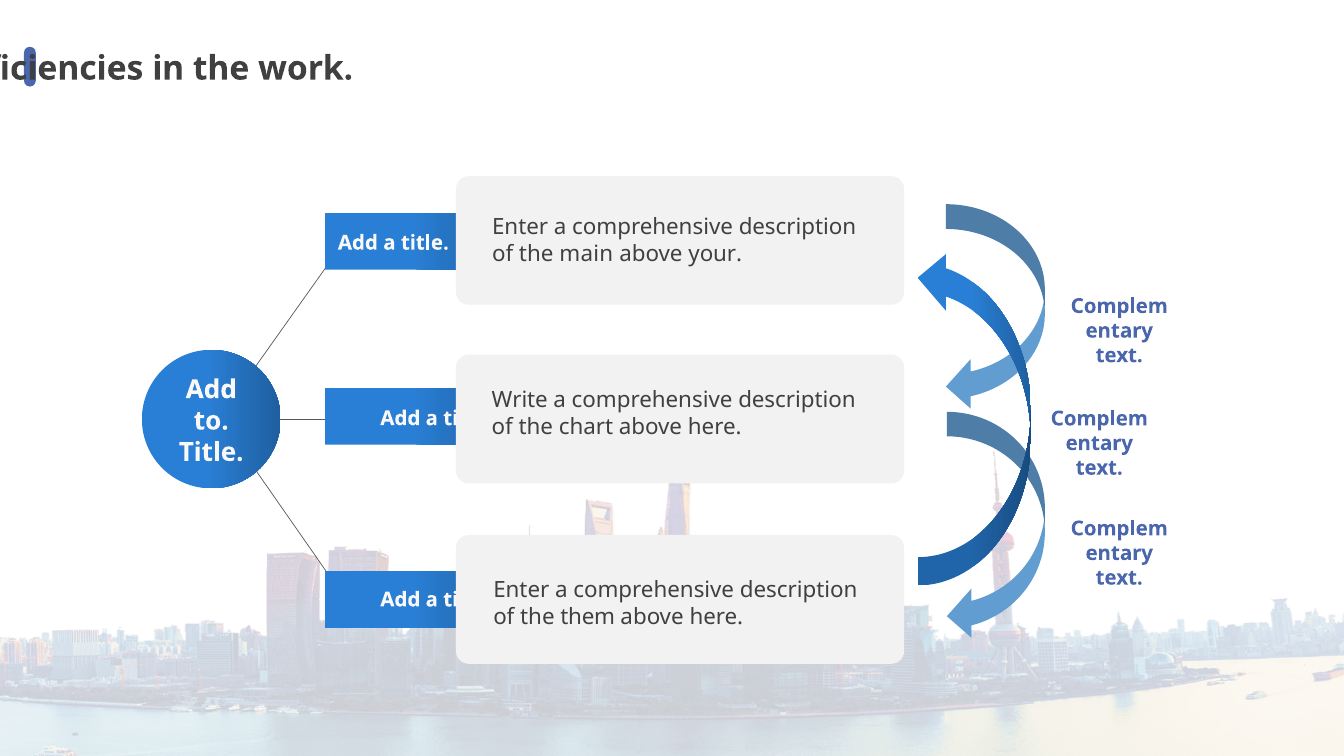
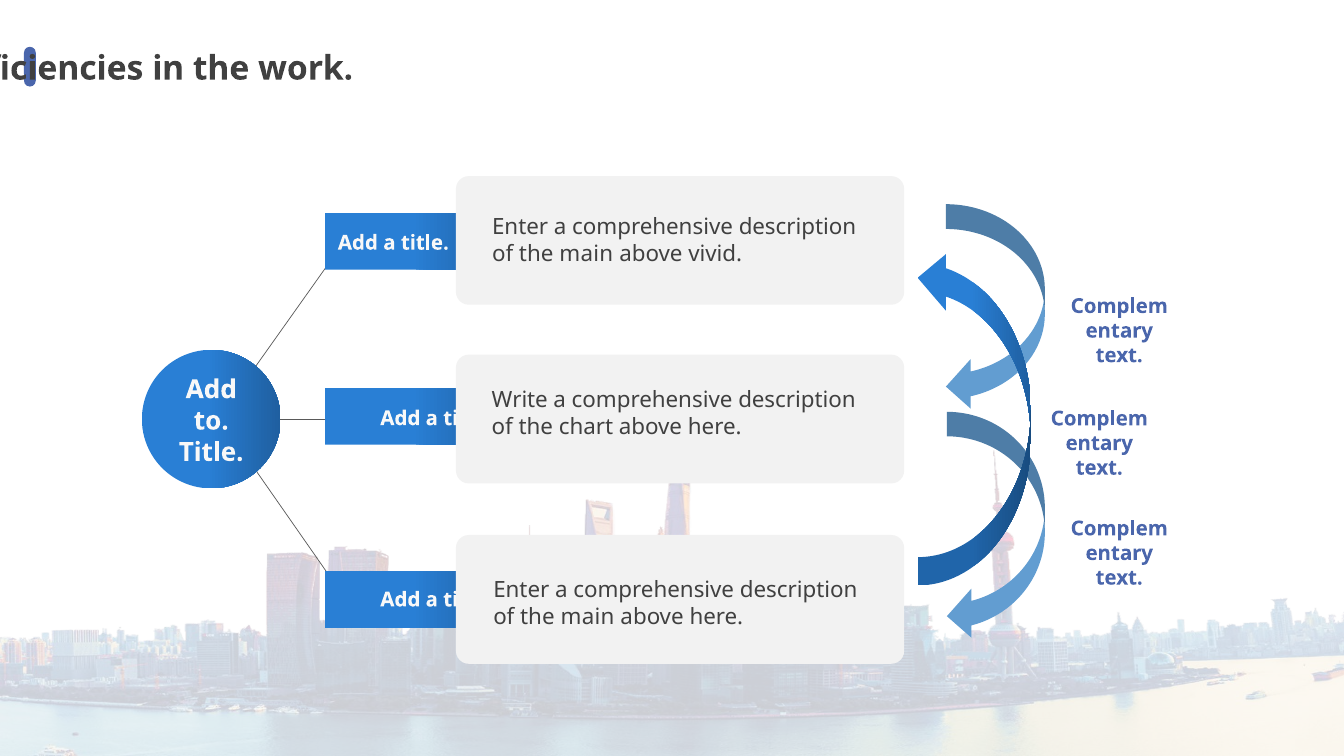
your: your -> vivid (715, 254)
them: them -> main (587, 617)
